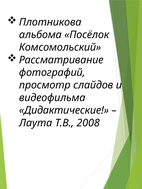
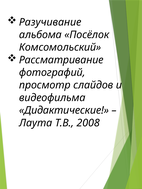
Плотникова: Плотникова -> Разучивание (50, 22)
